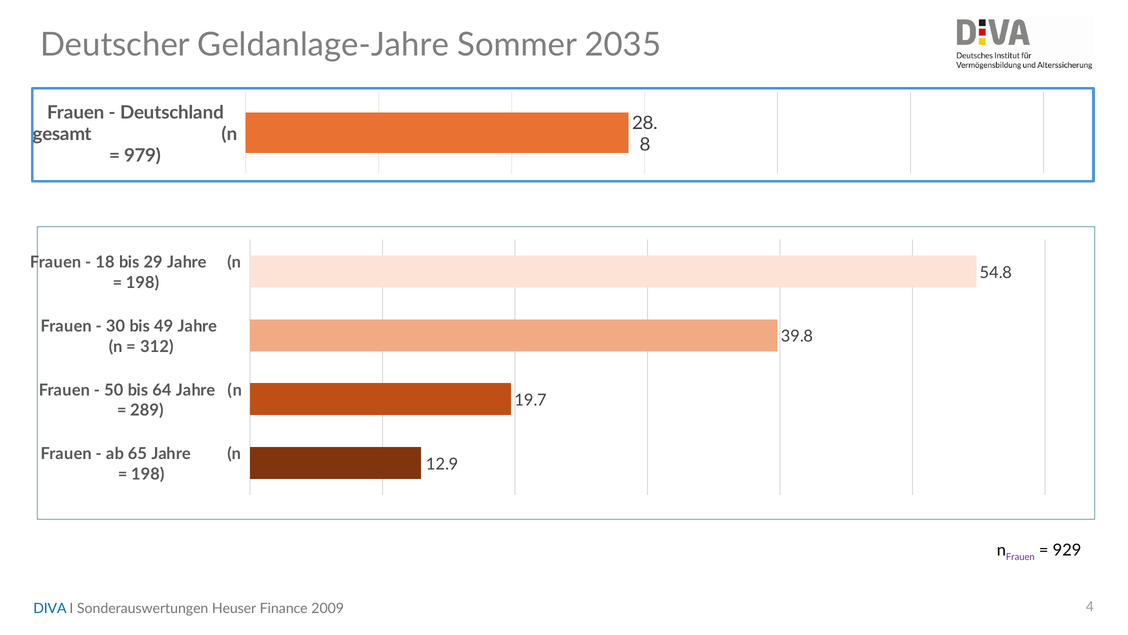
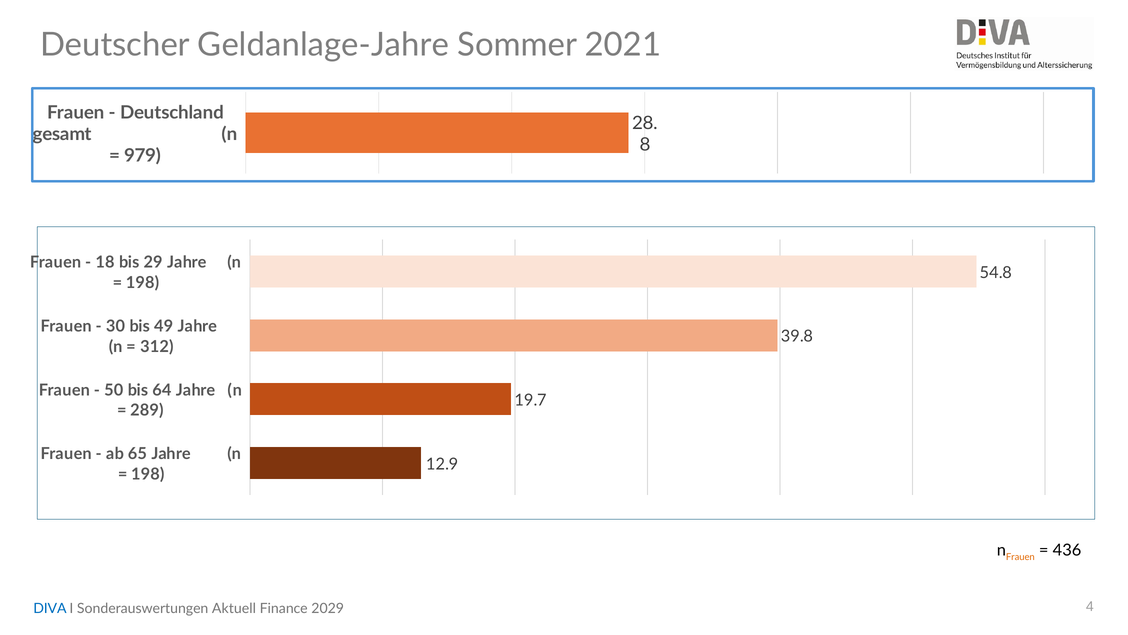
2035: 2035 -> 2021 (623, 45)
Frauen colour: purple -> orange (1020, 557)
929: 929 -> 436 (1067, 550)
Heuser: Heuser -> Aktuell (234, 608)
2009: 2009 -> 2029 (328, 608)
